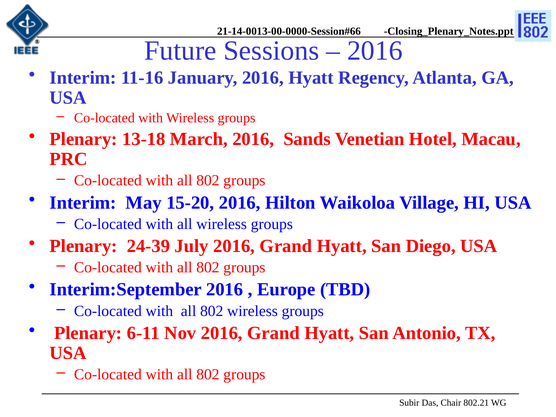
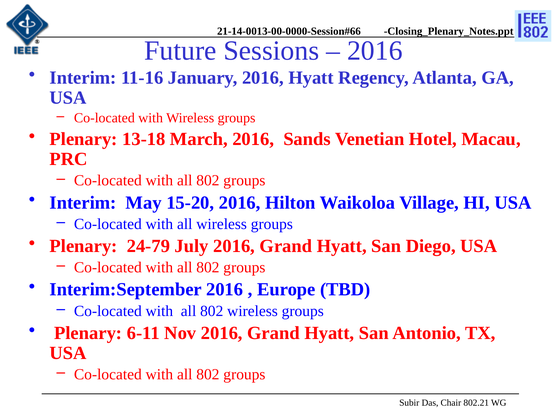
24-39: 24-39 -> 24-79 (148, 246)
